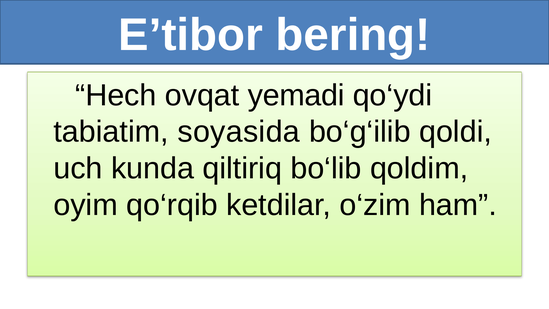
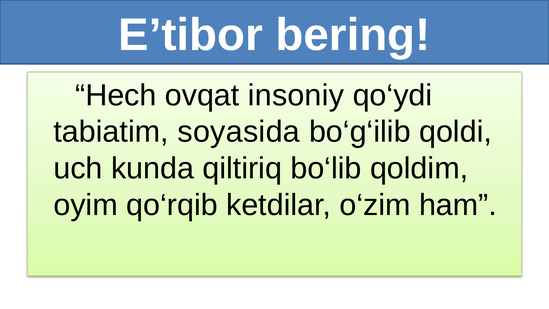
yemadi: yemadi -> insoniy (296, 95)
